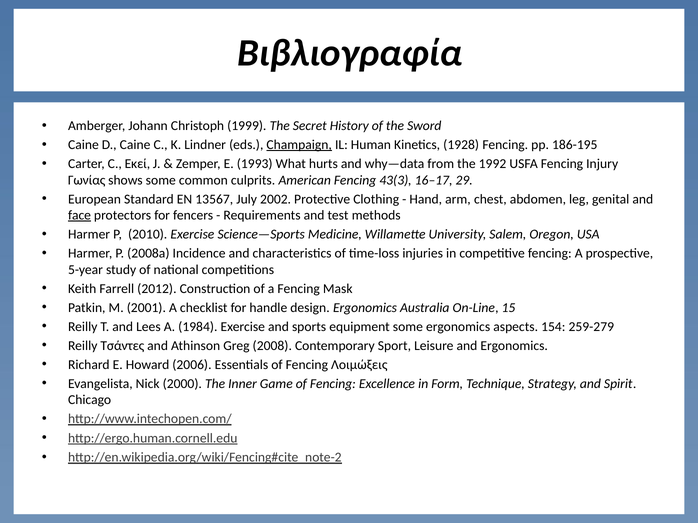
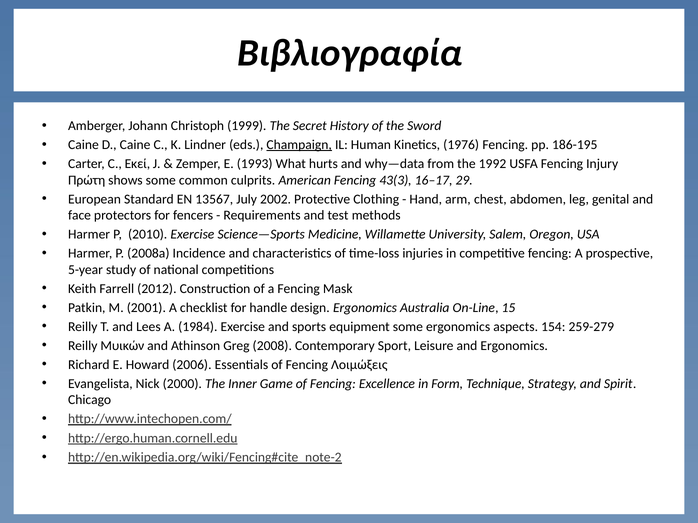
1928: 1928 -> 1976 (461, 145)
Γωνίας: Γωνίας -> Πρώτη (87, 180)
face underline: present -> none (80, 216)
Τσάντες: Τσάντες -> Μυικών (122, 346)
